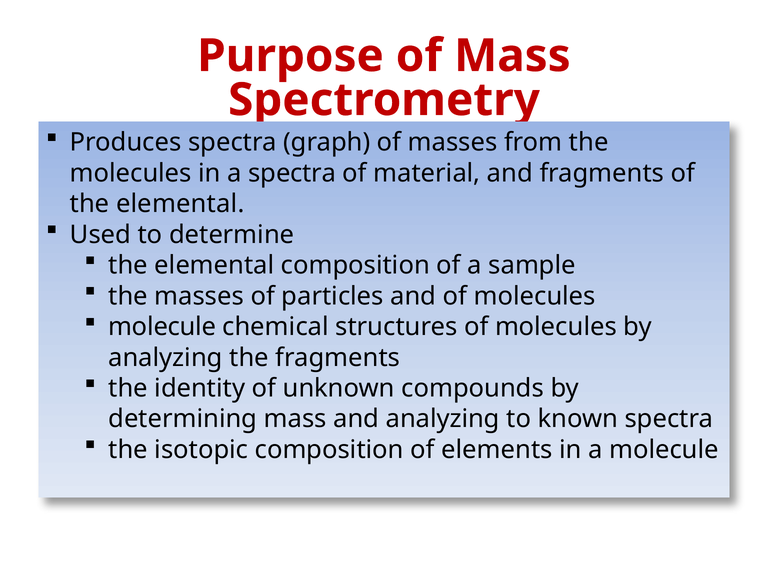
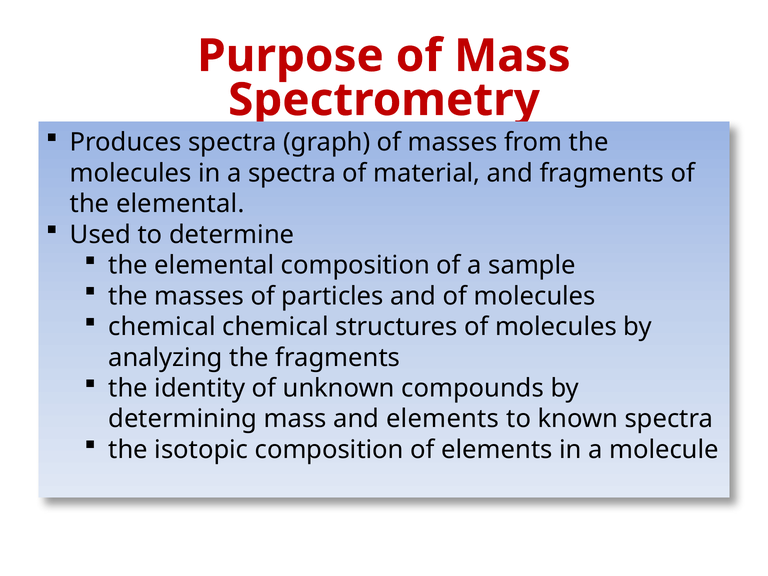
molecule: molecule -> chemical (162, 327)
and analyzing: analyzing -> elements (443, 419)
